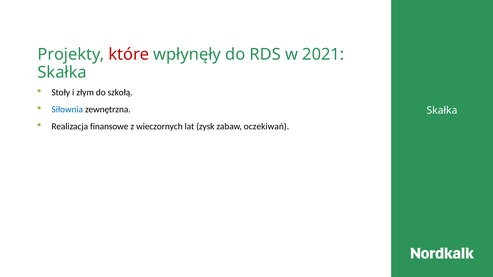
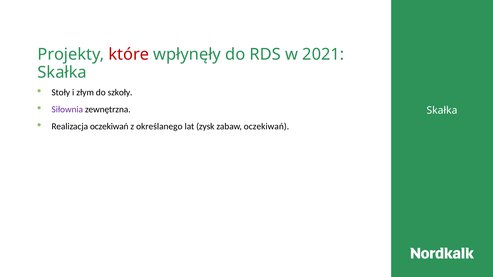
szkołą: szkołą -> szkoły (120, 93)
Siłownia colour: blue -> purple (67, 110)
Realizacja finansowe: finansowe -> oczekiwań (109, 127)
wieczornych: wieczornych -> określanego (159, 127)
